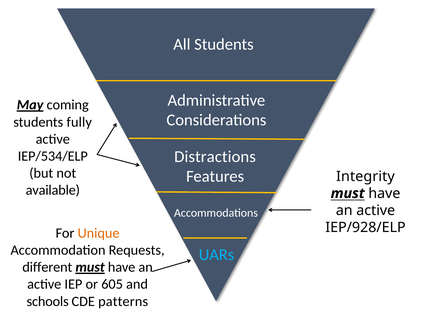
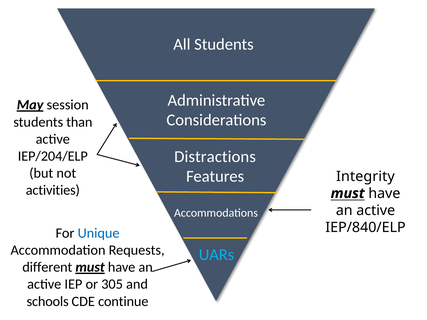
coming: coming -> session (68, 105)
fully: fully -> than (79, 122)
IEP/534/ELP: IEP/534/ELP -> IEP/204/ELP (53, 156)
available: available -> activities (53, 190)
IEP/928/ELP: IEP/928/ELP -> IEP/840/ELP (366, 228)
Unique colour: orange -> blue (99, 233)
605: 605 -> 305 (112, 285)
patterns: patterns -> continue (123, 302)
